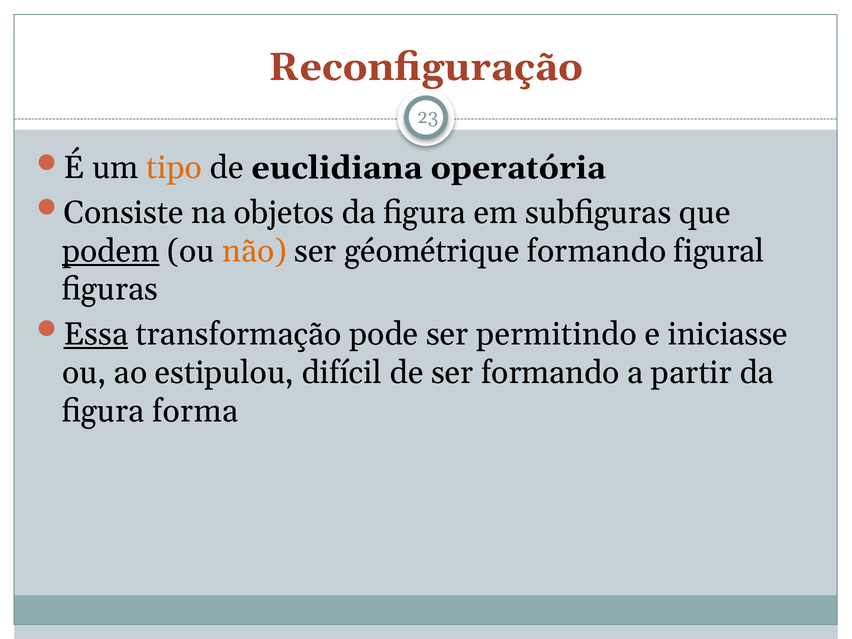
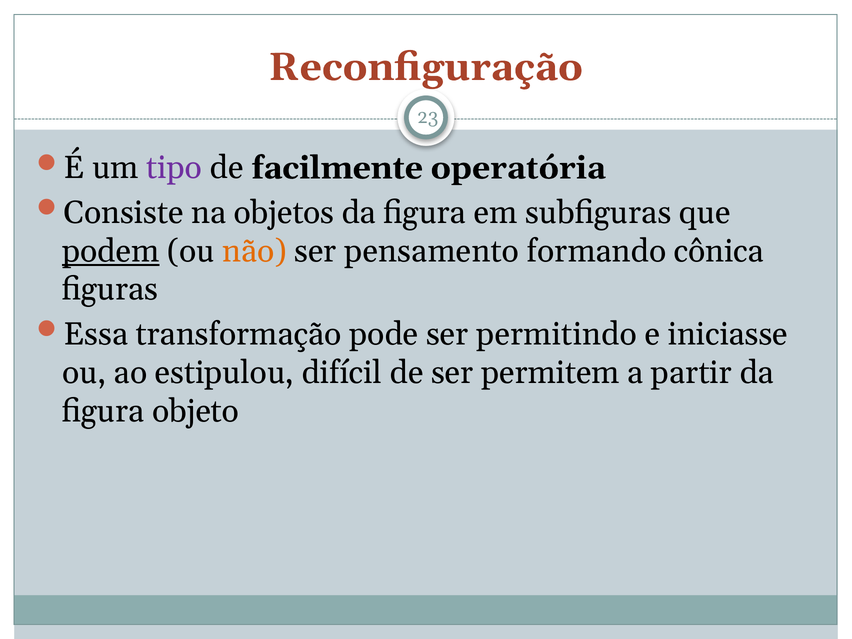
tipo colour: orange -> purple (174, 168)
euclidiana: euclidiana -> facilmente (337, 168)
géométrique: géométrique -> pensamento (432, 251)
figural: figural -> cônica (719, 251)
Essa underline: present -> none (96, 334)
ser formando: formando -> permitem (550, 373)
forma: forma -> objeto (196, 411)
